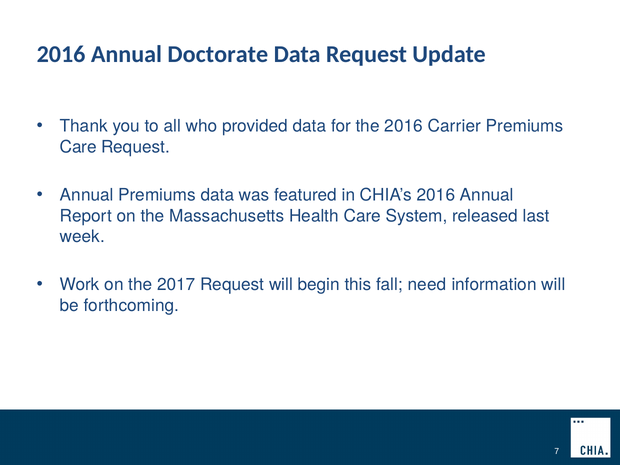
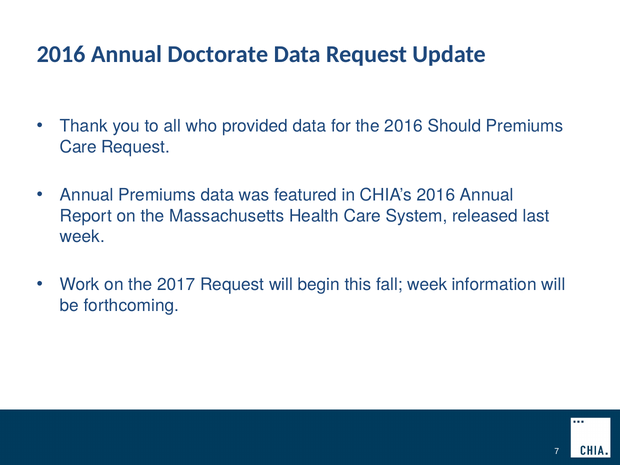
Carrier: Carrier -> Should (454, 126)
fall need: need -> week (427, 285)
